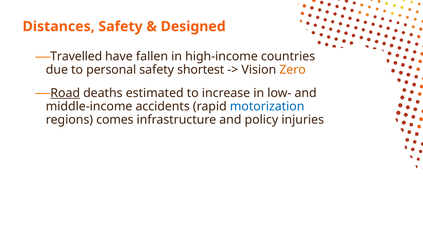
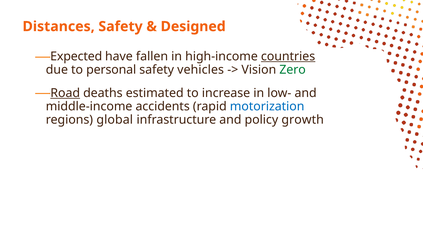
Travelled: Travelled -> Expected (76, 56)
countries underline: none -> present (288, 56)
shortest: shortest -> vehicles (201, 70)
Zero colour: orange -> green (293, 70)
comes: comes -> global (115, 120)
injuries: injuries -> growth (303, 120)
